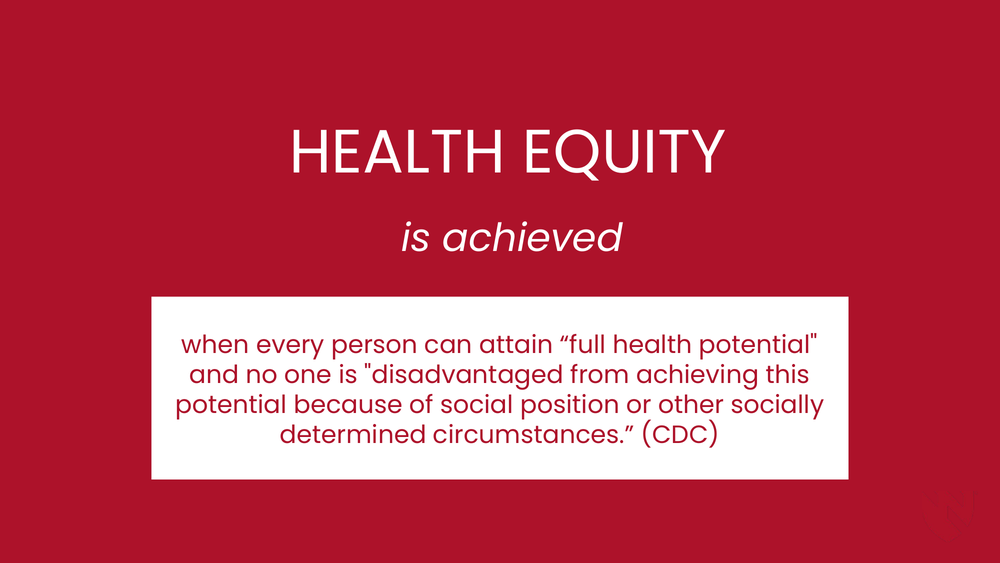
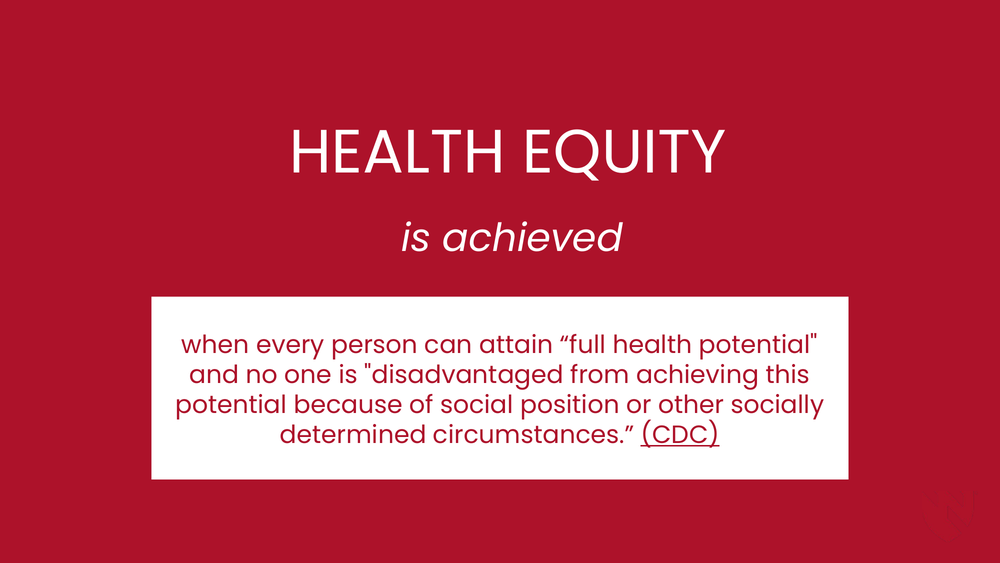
CDC underline: none -> present (680, 435)
